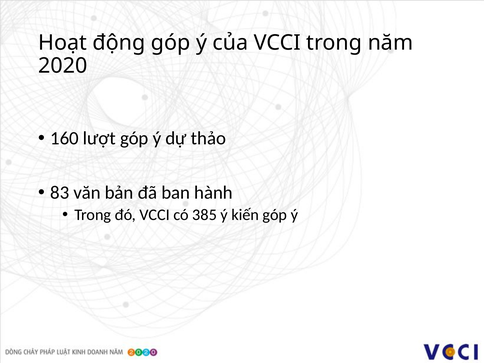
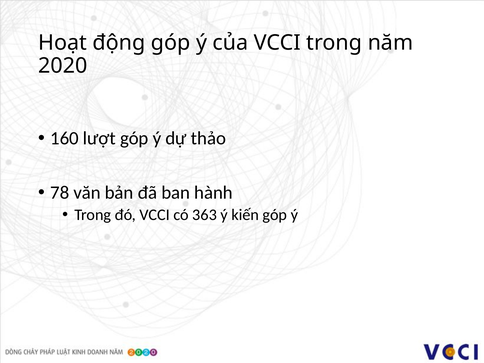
83: 83 -> 78 (60, 193)
385: 385 -> 363 (205, 215)
